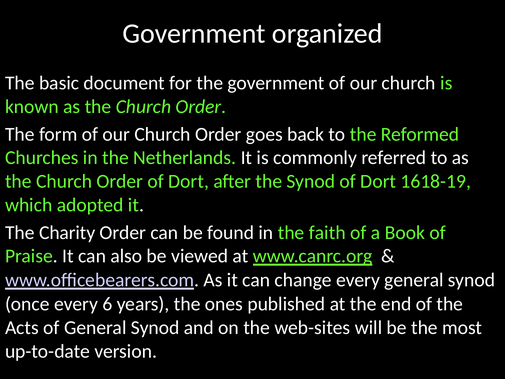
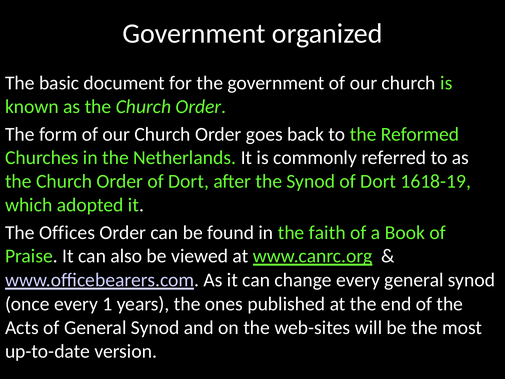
Charity: Charity -> Offices (67, 232)
6: 6 -> 1 (107, 304)
